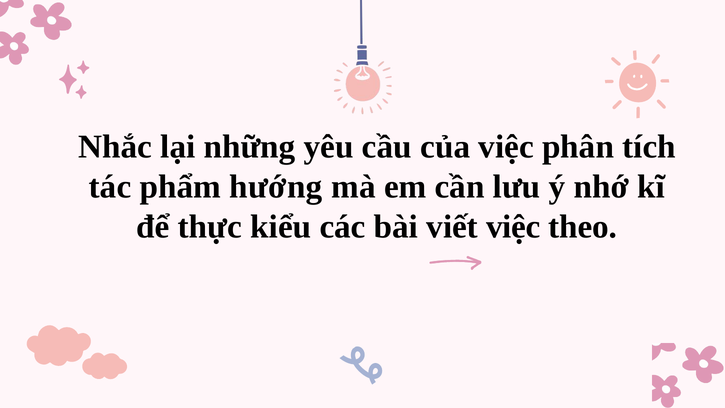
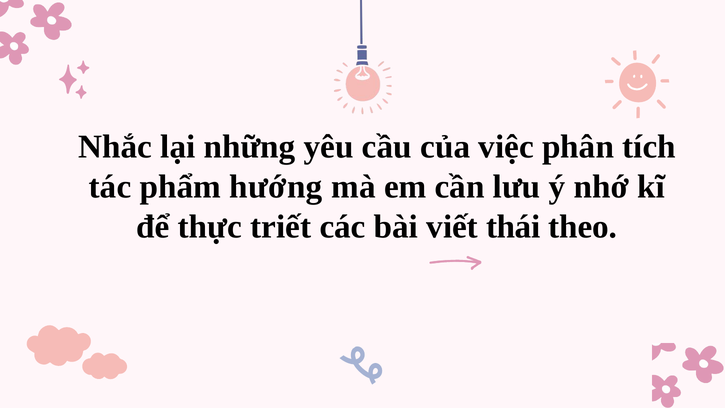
kiểu: kiểu -> triết (281, 227)
viết việc: việc -> thái (513, 227)
